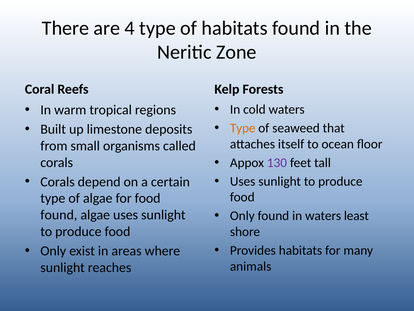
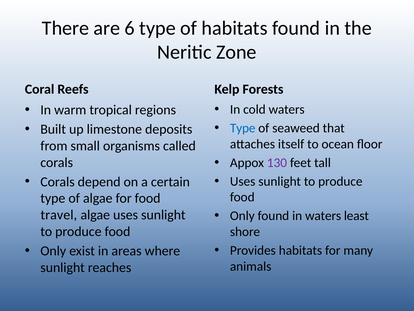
4: 4 -> 6 (130, 28)
Type colour: orange -> blue (243, 128)
found: found -> travel (59, 215)
